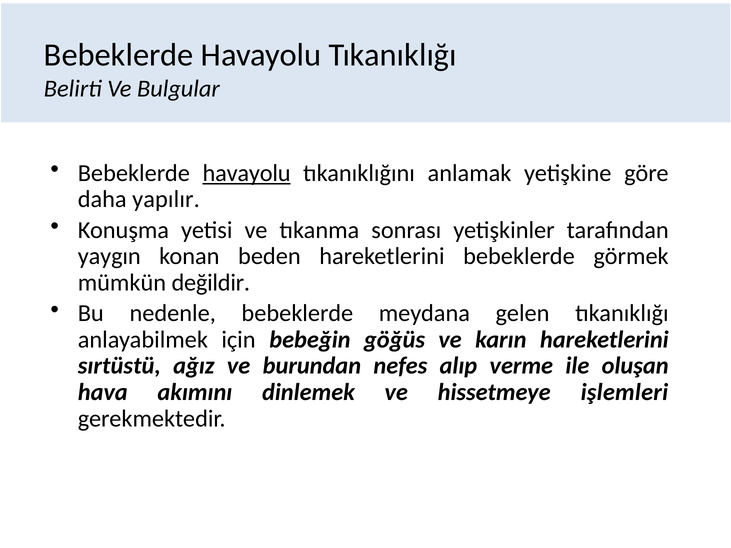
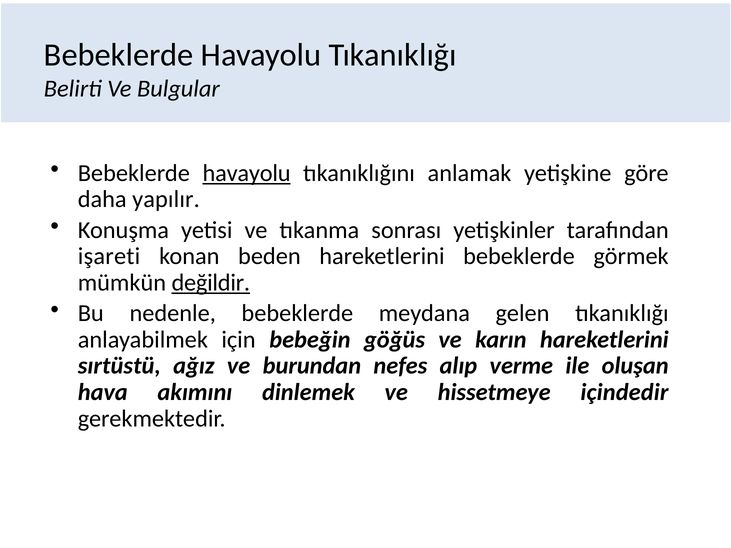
yaygın: yaygın -> işareti (109, 257)
değildir underline: none -> present (211, 283)
işlemleri: işlemleri -> içindedir (624, 392)
